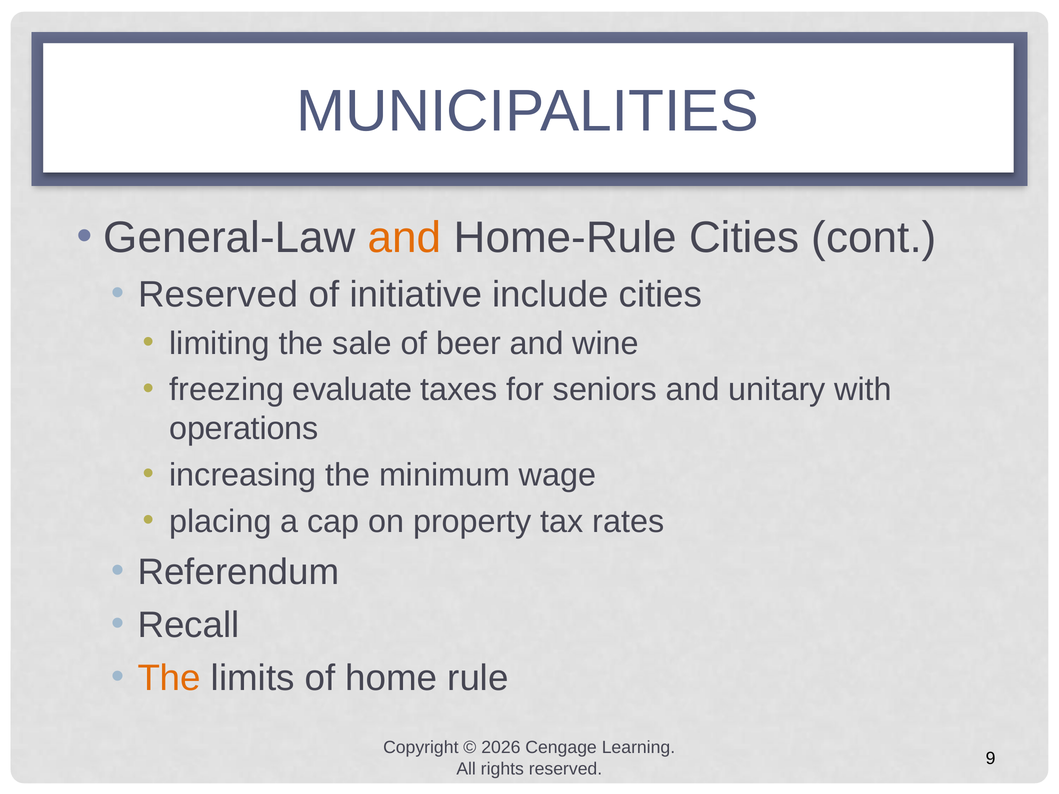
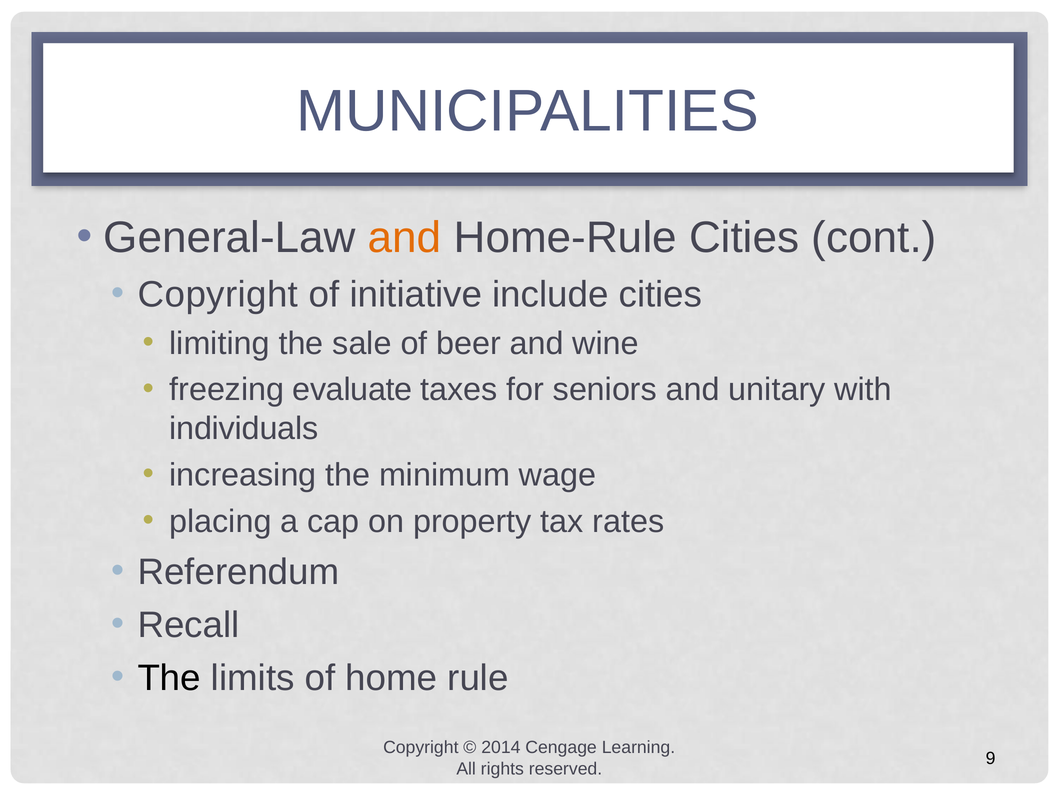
Reserved: Reserved -> Copyright (218, 295)
operations: operations -> individuals (244, 429)
The colour: orange -> black (169, 678)
2026: 2026 -> 2014 (501, 748)
